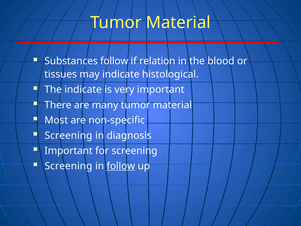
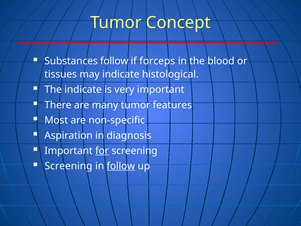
Material: Material -> Concept (178, 22)
relation: relation -> forceps (157, 61)
many tumor material: material -> features (172, 105)
Screening: Screening -> Aspiration (69, 135)
for underline: none -> present (102, 151)
